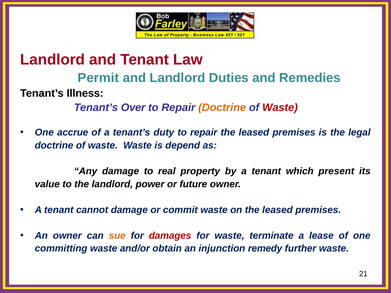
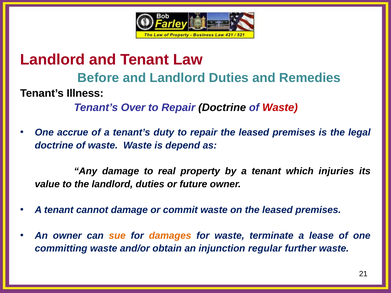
Permit: Permit -> Before (98, 78)
Doctrine colour: orange -> black (222, 108)
present: present -> injuries (336, 171)
the landlord power: power -> duties (150, 184)
damages colour: red -> orange (170, 236)
remedy: remedy -> regular (265, 249)
